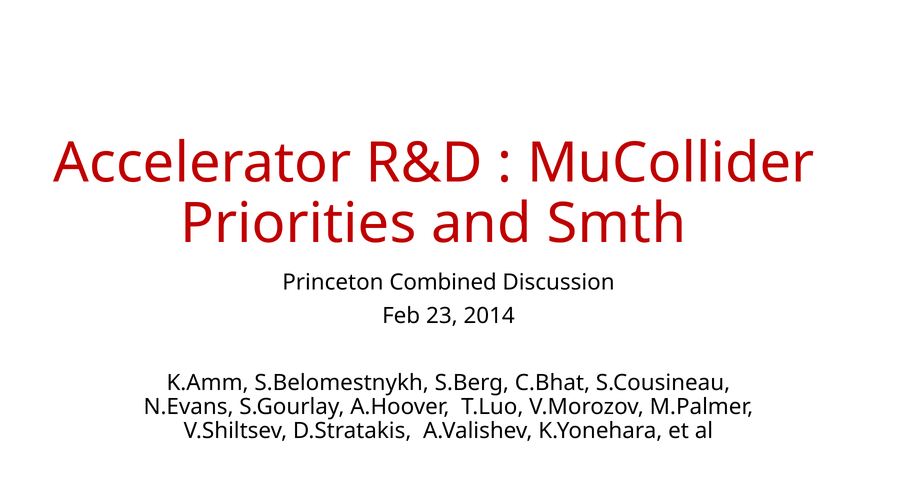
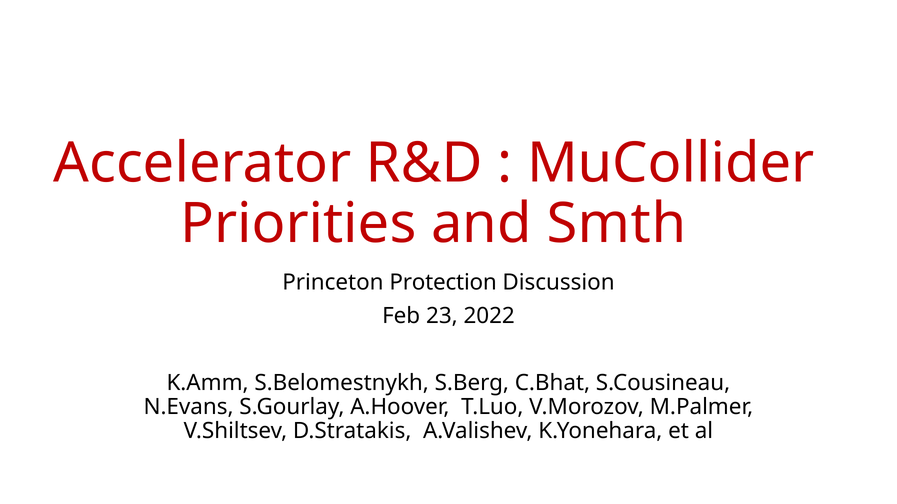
Combined: Combined -> Protection (443, 282)
2014: 2014 -> 2022 (489, 316)
